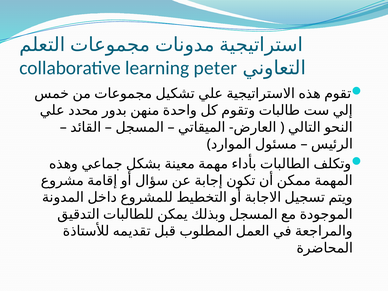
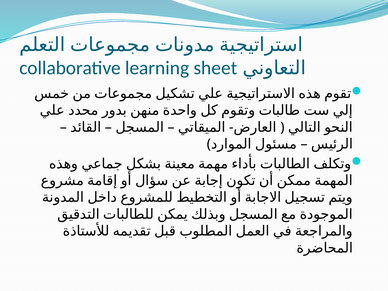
peter: peter -> sheet (215, 68)
